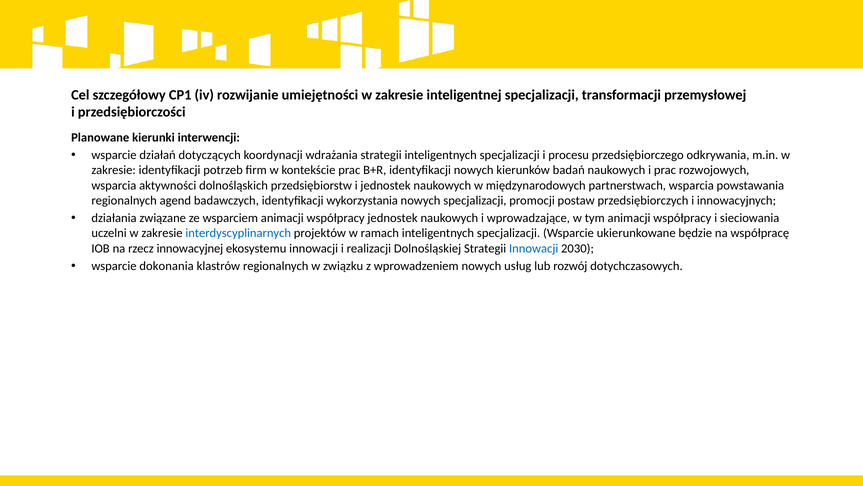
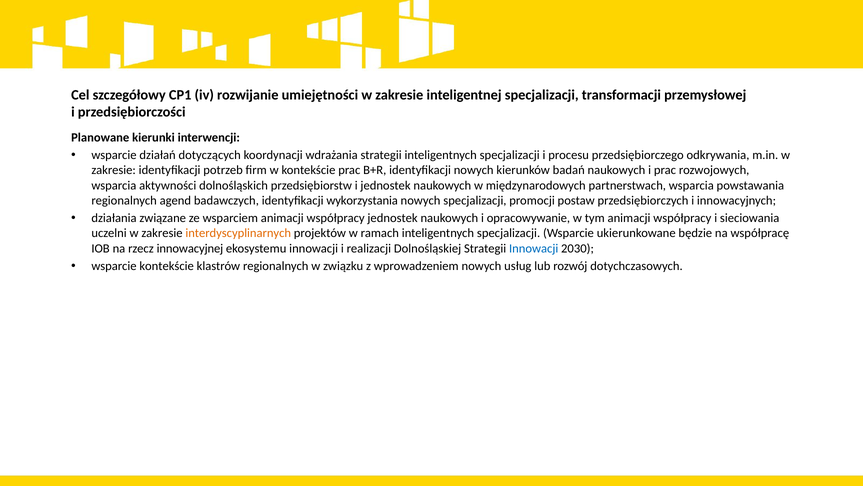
wprowadzające: wprowadzające -> opracowywanie (528, 218)
interdyscyplinarnych colour: blue -> orange (238, 233)
wsparcie dokonania: dokonania -> kontekście (167, 266)
